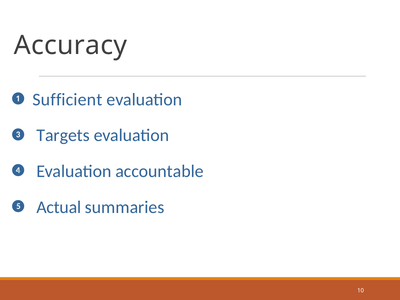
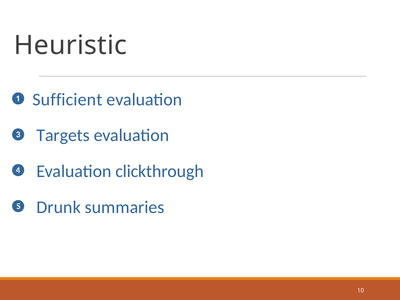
Accuracy: Accuracy -> Heuristic (70, 45)
accountable: accountable -> clickthrough (160, 171)
Actual: Actual -> Drunk (59, 207)
